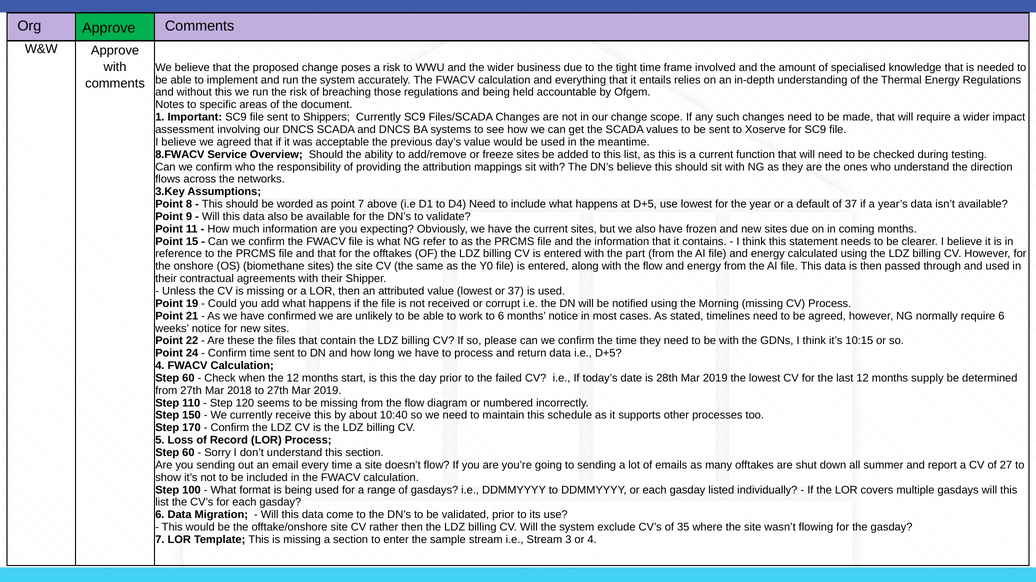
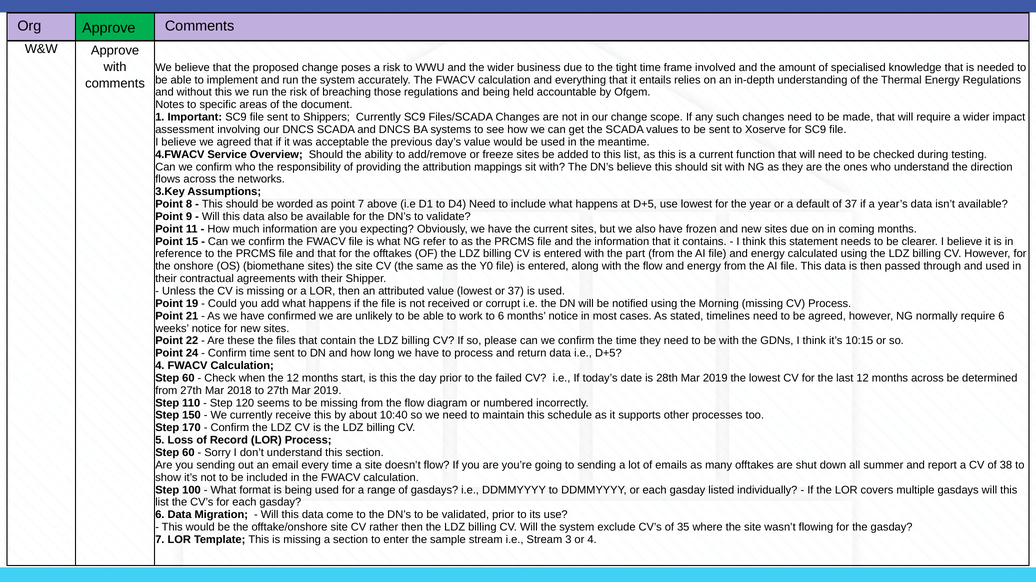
8.FWACV: 8.FWACV -> 4.FWACV (180, 155)
months supply: supply -> across (927, 379)
27: 27 -> 38 (1006, 466)
